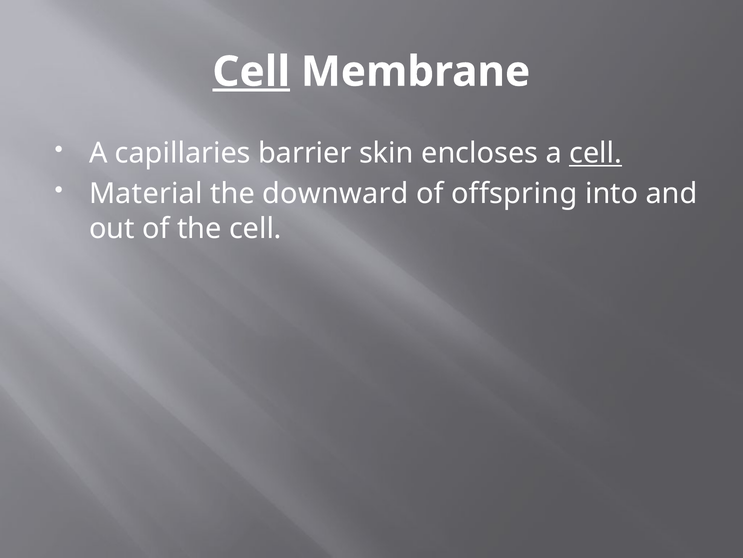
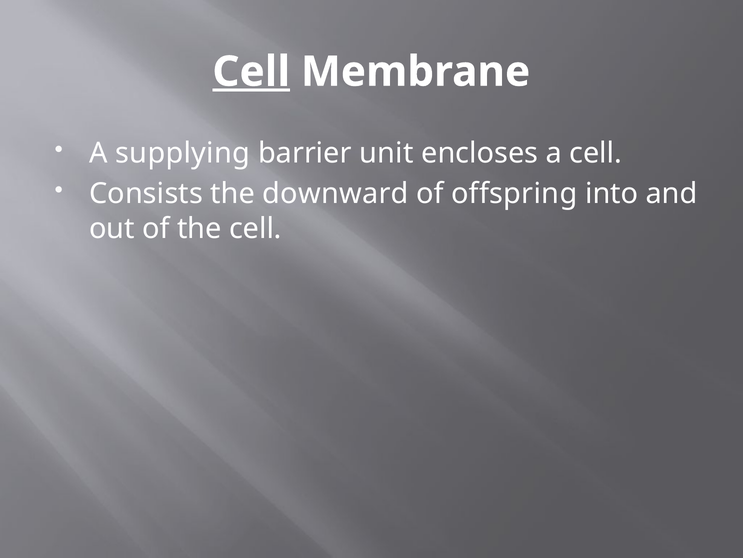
capillaries: capillaries -> supplying (183, 153)
skin: skin -> unit (386, 153)
cell underline: present -> none (596, 153)
Material: Material -> Consists (146, 194)
